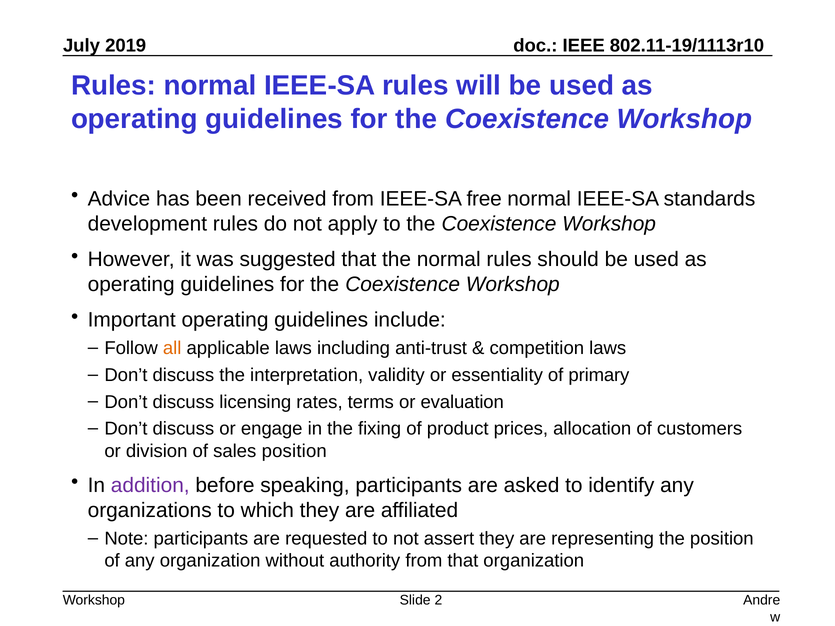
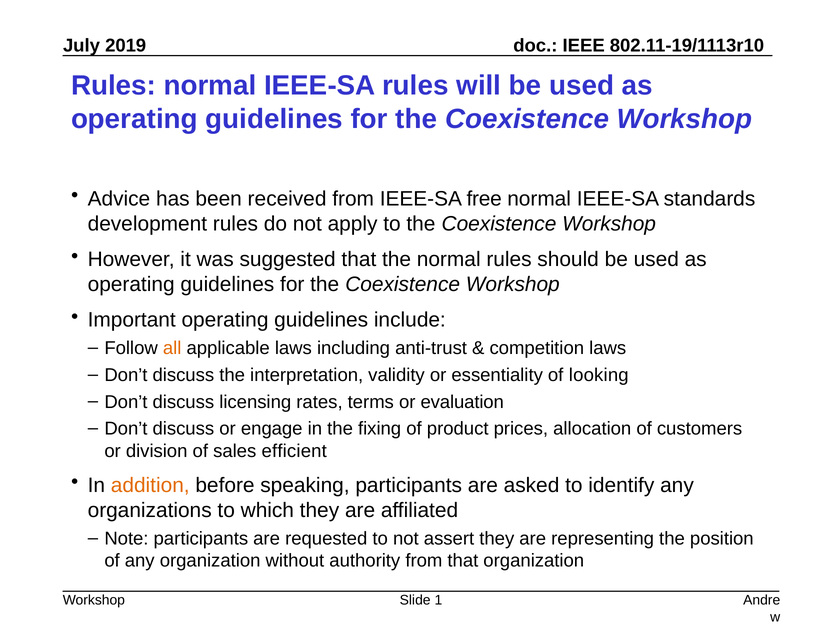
primary: primary -> looking (599, 375)
sales position: position -> efficient (294, 451)
addition colour: purple -> orange (150, 486)
2: 2 -> 1 (438, 601)
